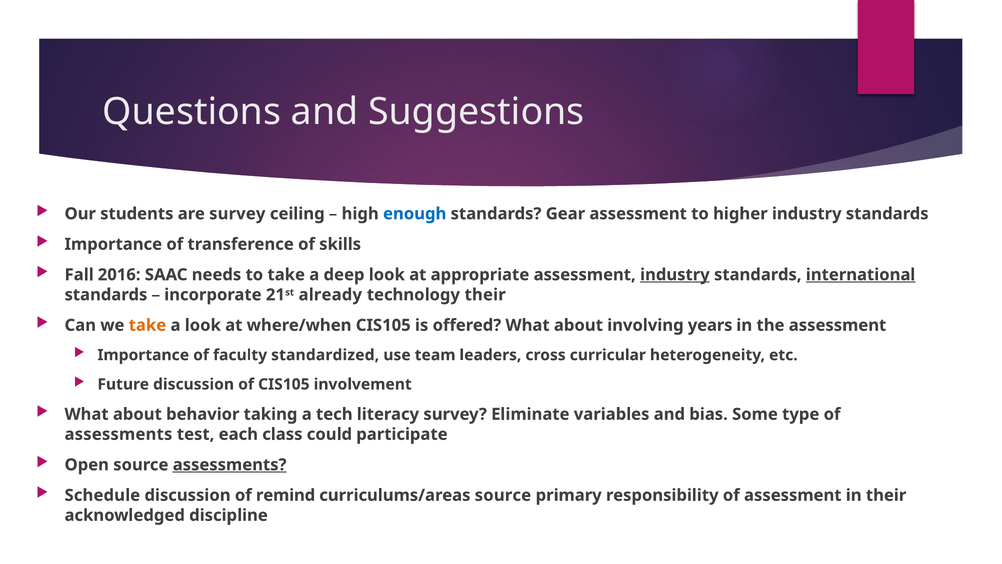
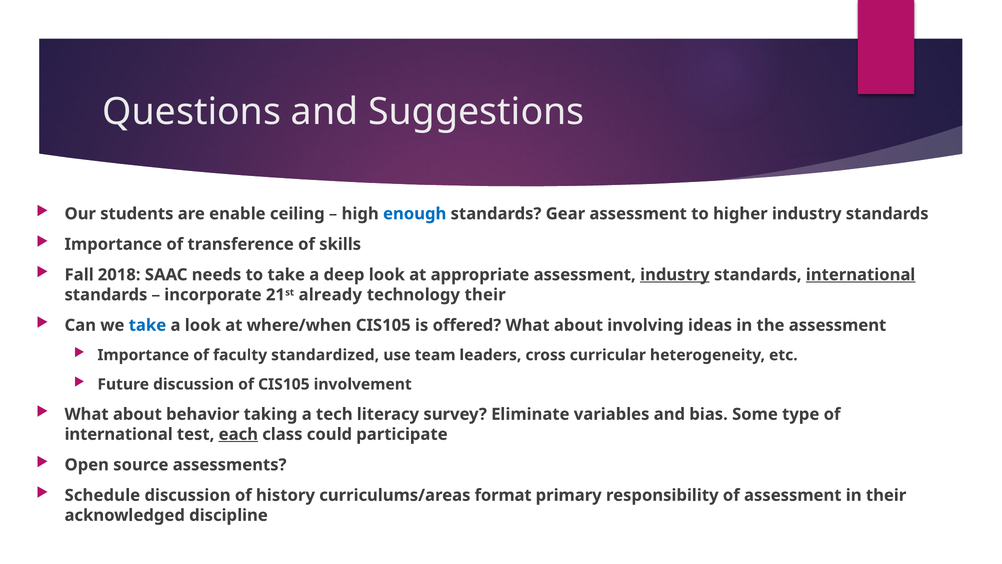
are survey: survey -> enable (237, 214)
2016: 2016 -> 2018 (119, 275)
take colour: orange -> blue (147, 325)
years: years -> ideas (710, 325)
assessments: assessments -> international (119, 434)
each underline: none -> present (238, 434)
assessments underline: present -> none (230, 465)
remind: remind -> history (285, 495)
curriculums/areas source: source -> format (503, 495)
